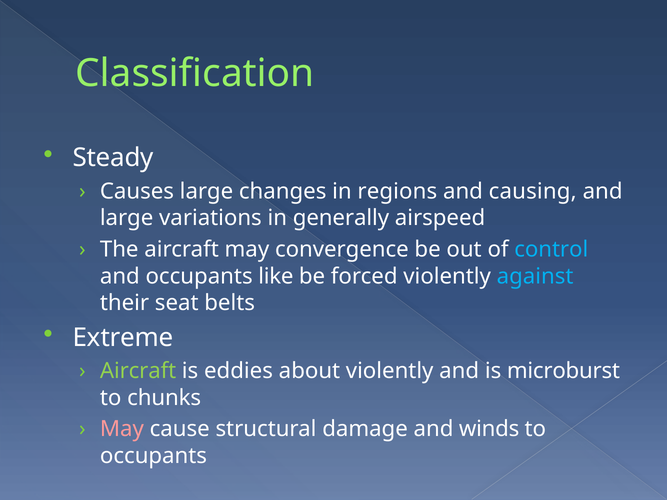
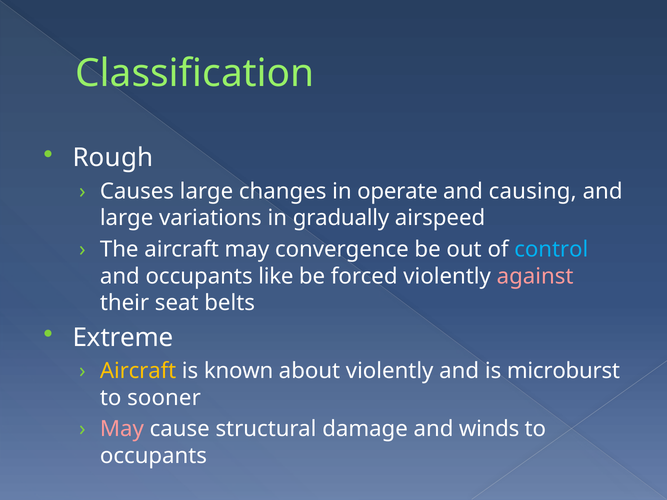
Steady: Steady -> Rough (113, 158)
regions: regions -> operate (398, 191)
generally: generally -> gradually (341, 218)
against colour: light blue -> pink (535, 276)
Aircraft colour: light green -> yellow (138, 371)
eddies: eddies -> known (239, 371)
chunks: chunks -> sooner (164, 398)
